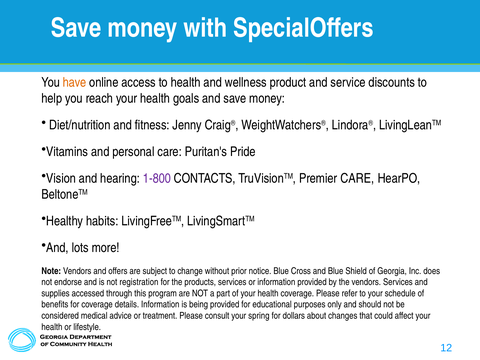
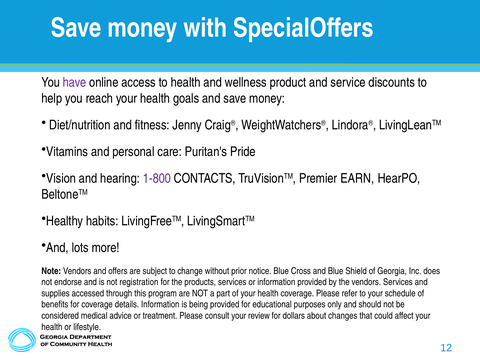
have colour: orange -> purple (75, 82)
Premier CARE: CARE -> EARN (357, 178)
spring: spring -> review (259, 316)
